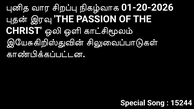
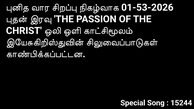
01-20-2026: 01-20-2026 -> 01-53-2026 (147, 7)
